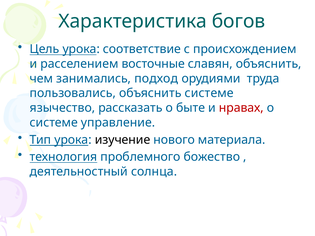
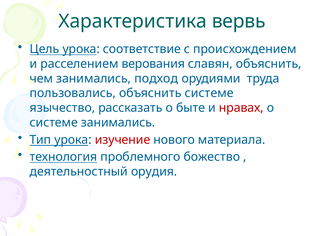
богов: богов -> вервь (239, 21)
восточные: восточные -> верования (153, 64)
системе управление: управление -> занимались (118, 123)
изучение colour: black -> red (123, 140)
солнца: солнца -> орудия (154, 172)
